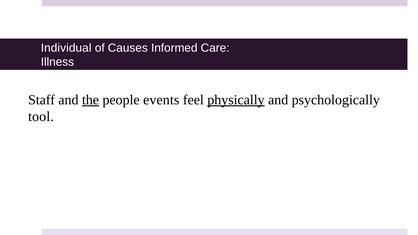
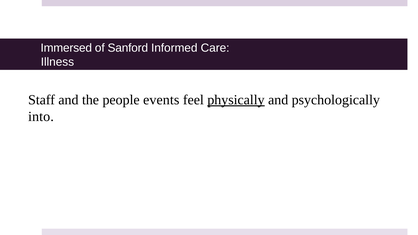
Individual: Individual -> Immersed (66, 48)
Causes: Causes -> Sanford (128, 48)
the underline: present -> none (90, 100)
tool: tool -> into (41, 117)
